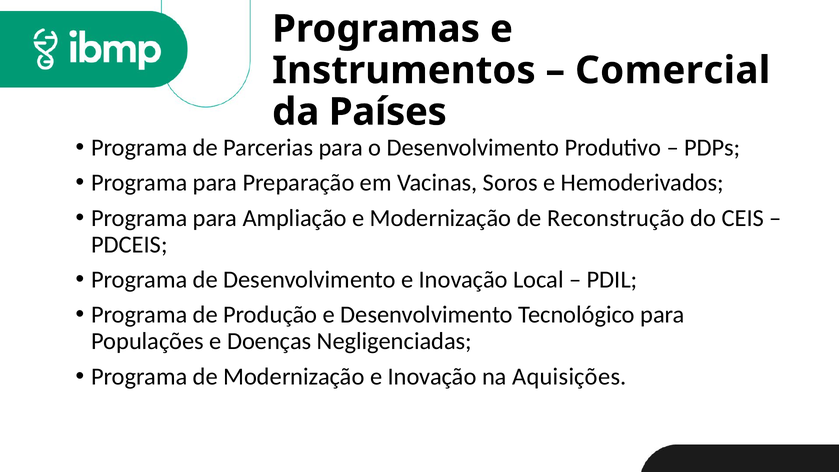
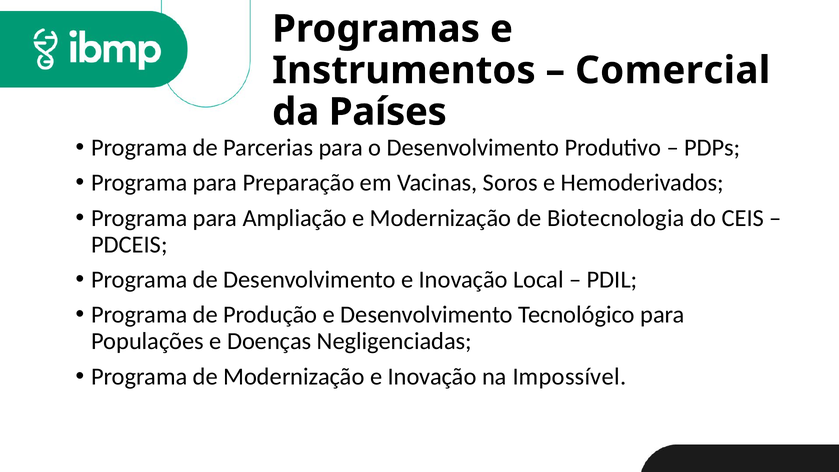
Reconstrução: Reconstrução -> Biotecnologia (616, 218)
Aquisições: Aquisições -> Impossível (569, 376)
